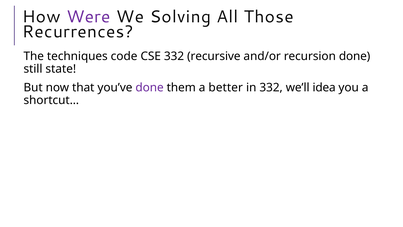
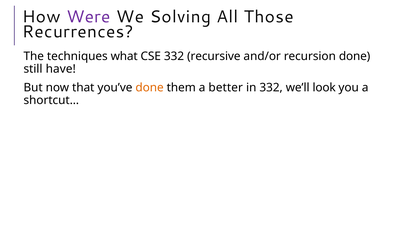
code: code -> what (124, 56)
state: state -> have (61, 69)
done colour: purple -> orange (150, 87)
idea: idea -> look (324, 87)
